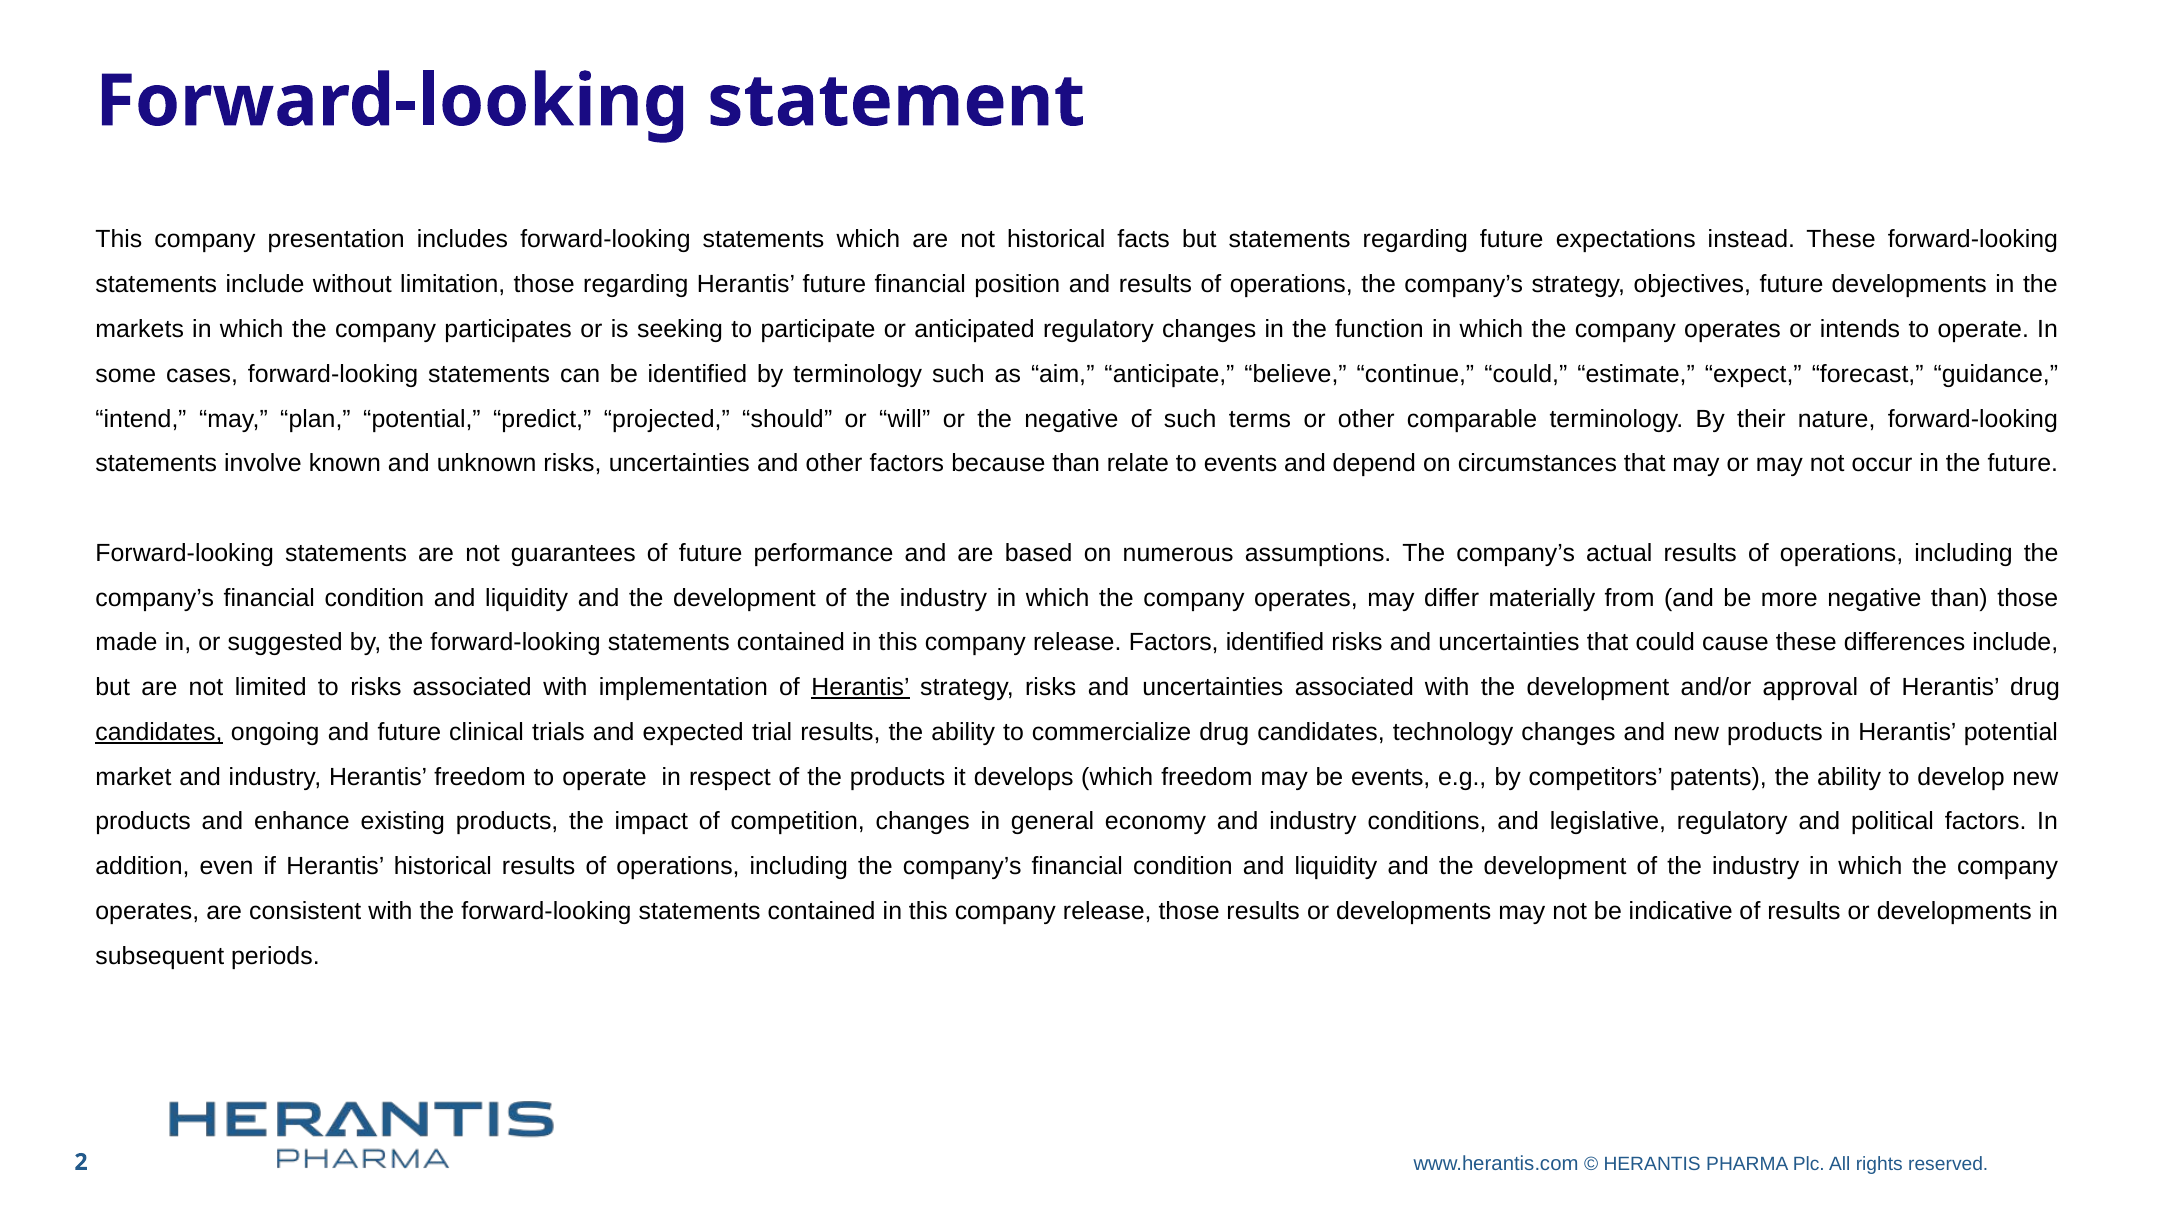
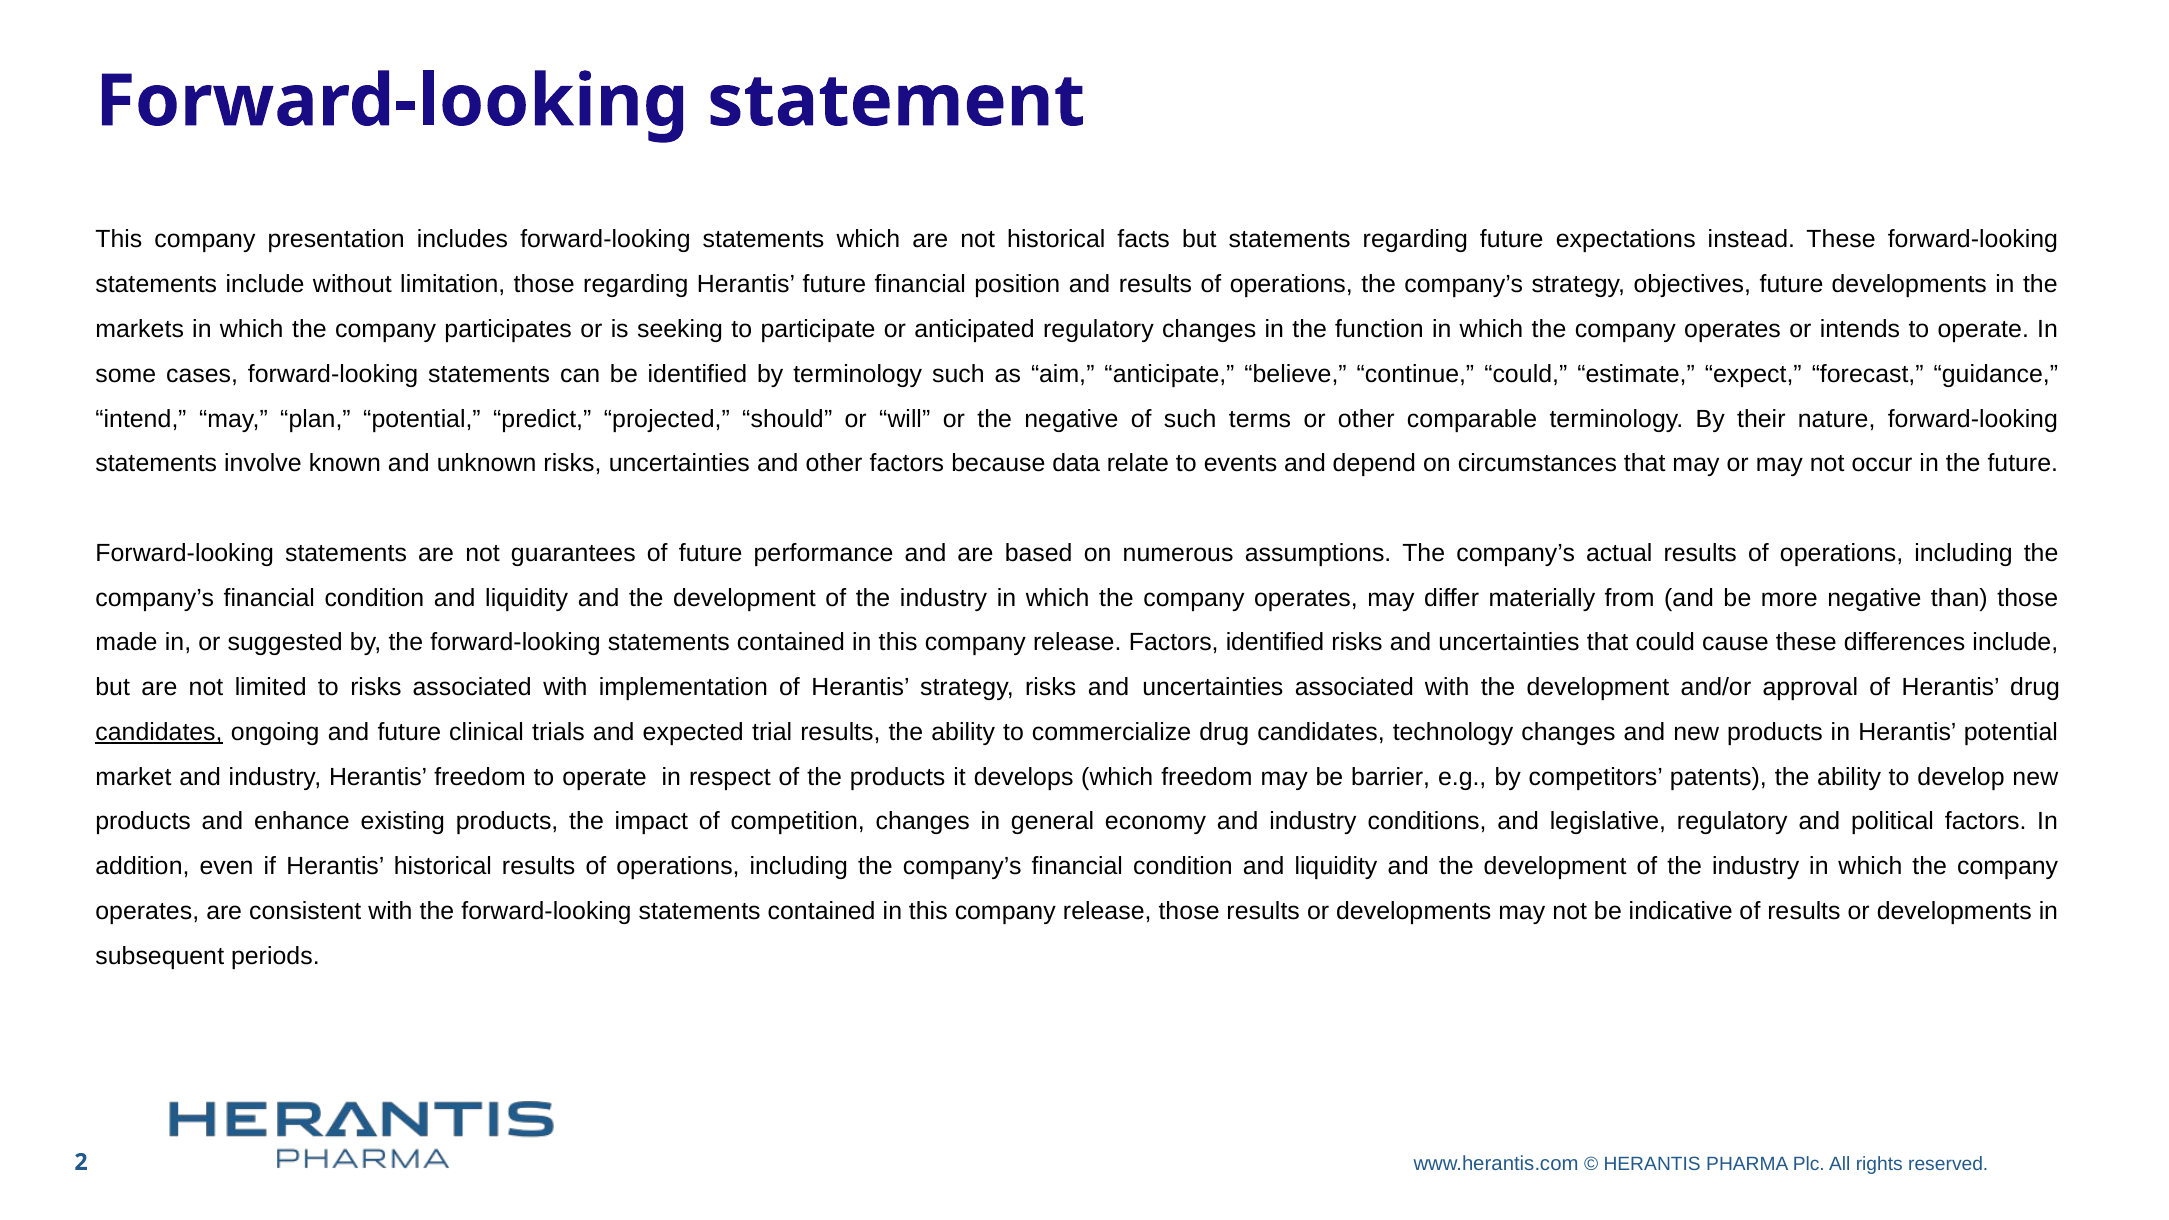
because than: than -> data (1076, 464)
Herantis underline: present -> none (861, 687)
be events: events -> barrier (1391, 777)
